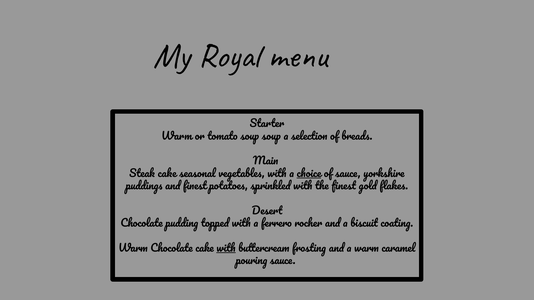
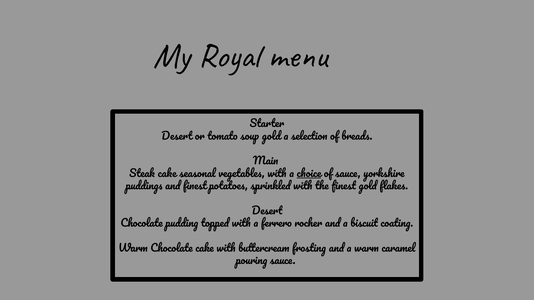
Warm: Warm -> Desert (177, 136)
soup soup: soup -> gold (271, 136)
with underline: present -> none (226, 249)
